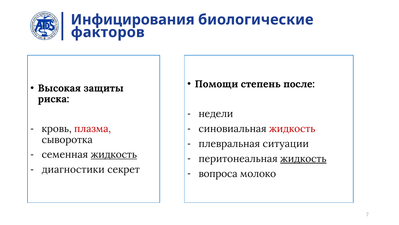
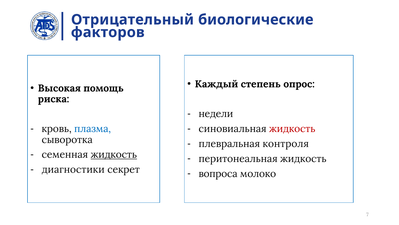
Инфицирования: Инфицирования -> Отрицательный (132, 20)
Помощи: Помощи -> Каждый (216, 84)
после: после -> опрос (299, 84)
защиты: защиты -> помощь (104, 88)
плазма colour: red -> blue (93, 129)
ситуации: ситуации -> контроля (286, 144)
жидкость underline: present -> none (303, 158)
